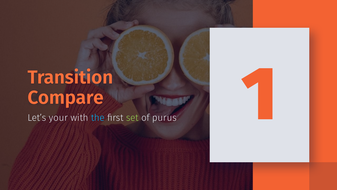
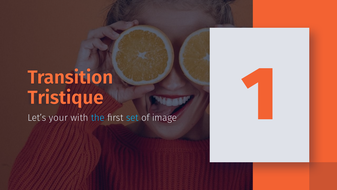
Compare: Compare -> Tristique (66, 97)
set colour: light green -> light blue (132, 118)
purus: purus -> image (165, 118)
